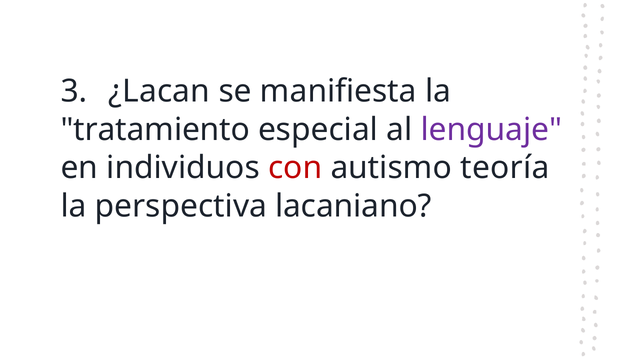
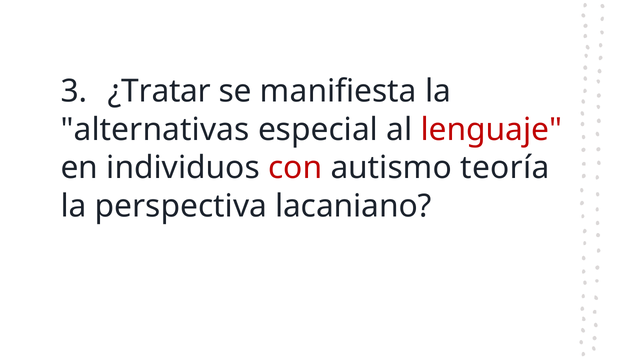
¿Lacan: ¿Lacan -> ¿Tratar (159, 91)
tratamiento: tratamiento -> alternativas (155, 130)
lenguaje colour: purple -> red (491, 130)
